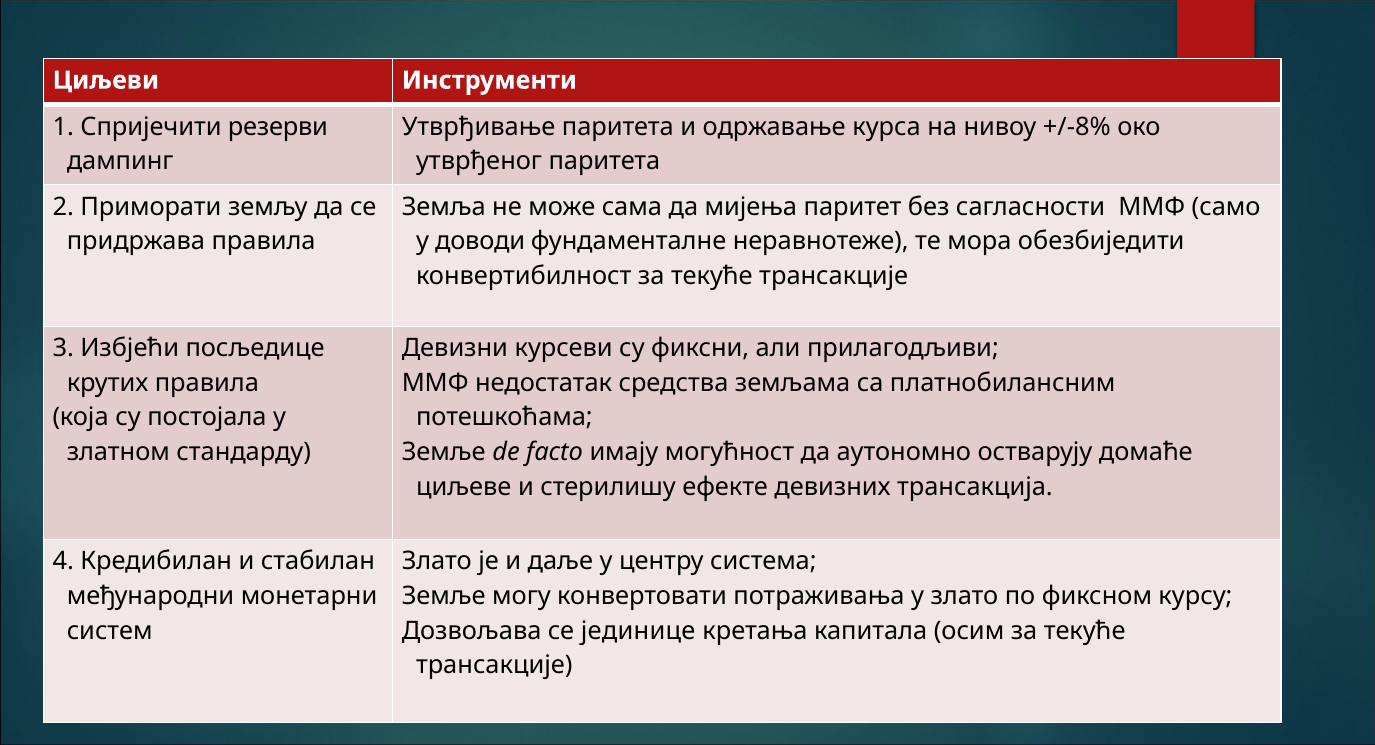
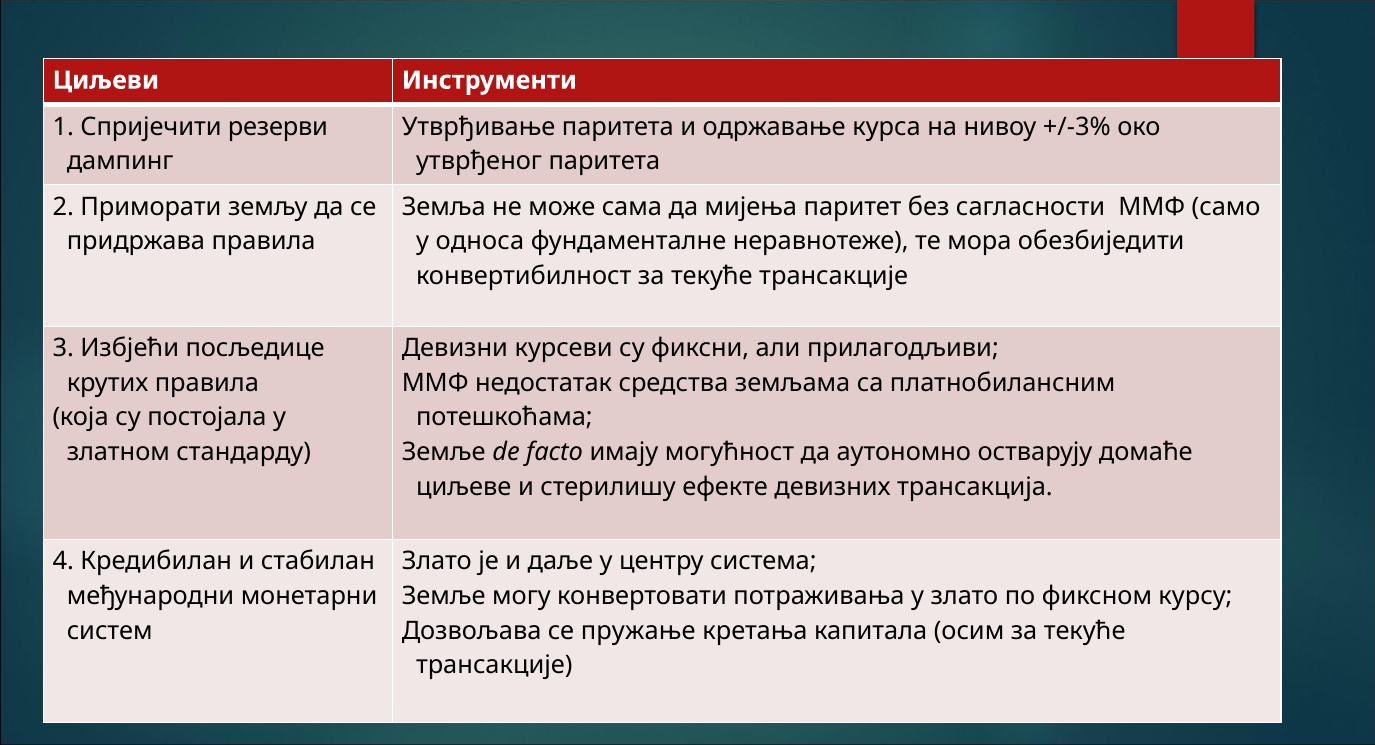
+/-8%: +/-8% -> +/-3% (1077, 127)
доводи: доводи -> односа (480, 241)
јединице: јединице -> пружање (638, 630)
